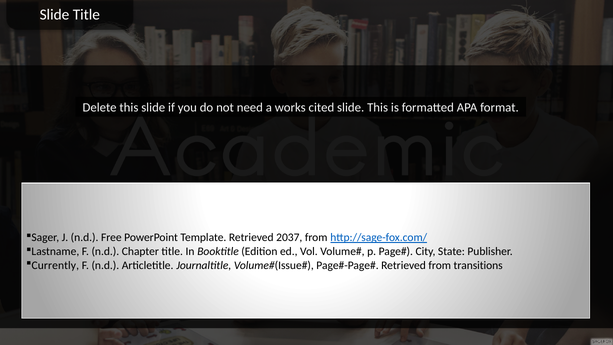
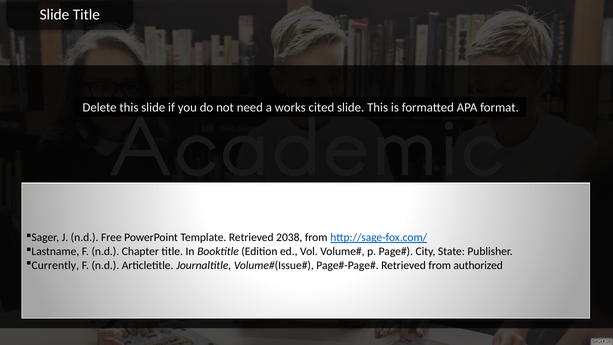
2037: 2037 -> 2038 (289, 237)
transitions: transitions -> authorized (478, 265)
